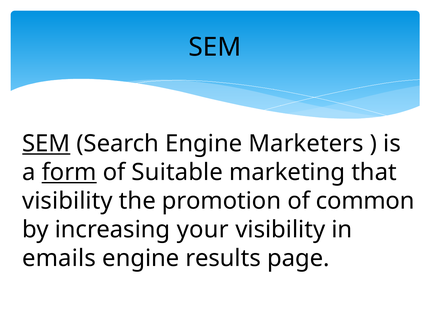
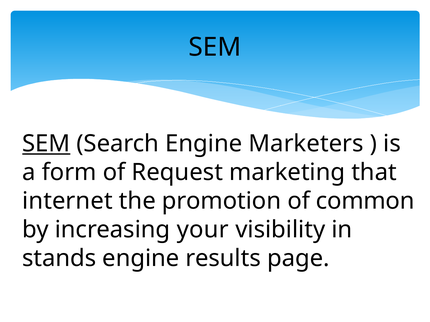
form underline: present -> none (69, 173)
Suitable: Suitable -> Request (177, 173)
visibility: visibility -> internet (67, 201)
emails: emails -> stands (59, 259)
